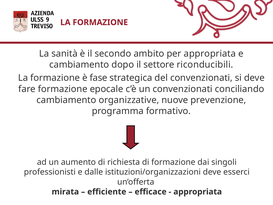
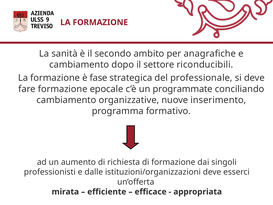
per appropriata: appropriata -> anagrafiche (210, 54)
del convenzionati: convenzionati -> professionale (201, 78)
un convenzionati: convenzionati -> programmate (183, 89)
prevenzione: prevenzione -> inserimento (218, 100)
